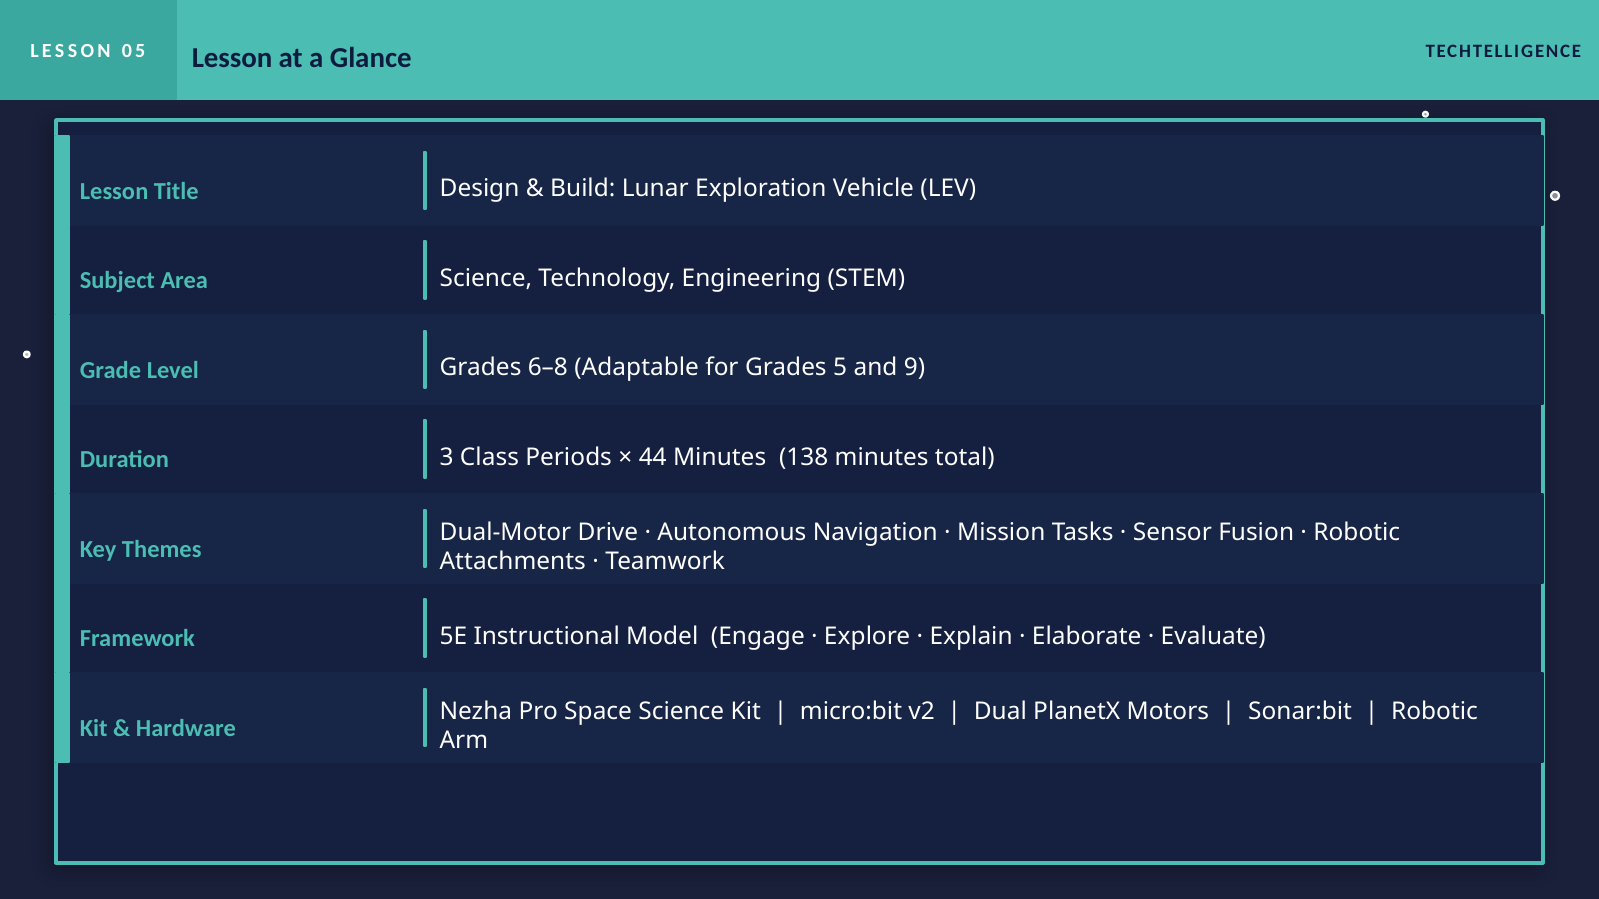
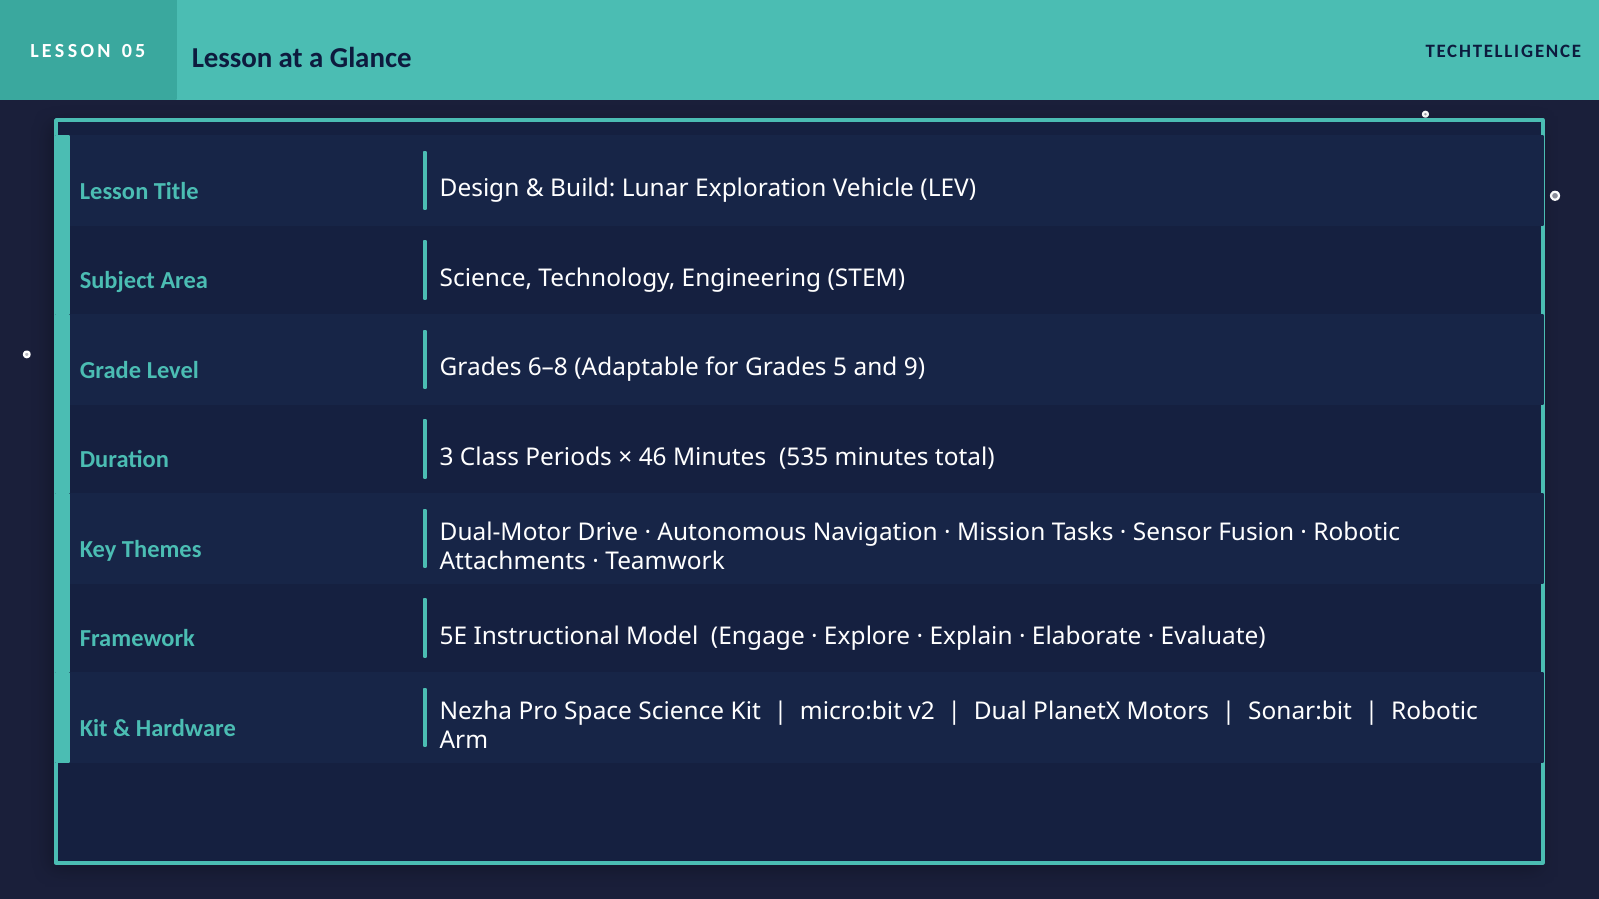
44: 44 -> 46 (653, 458)
138: 138 -> 535 (804, 458)
